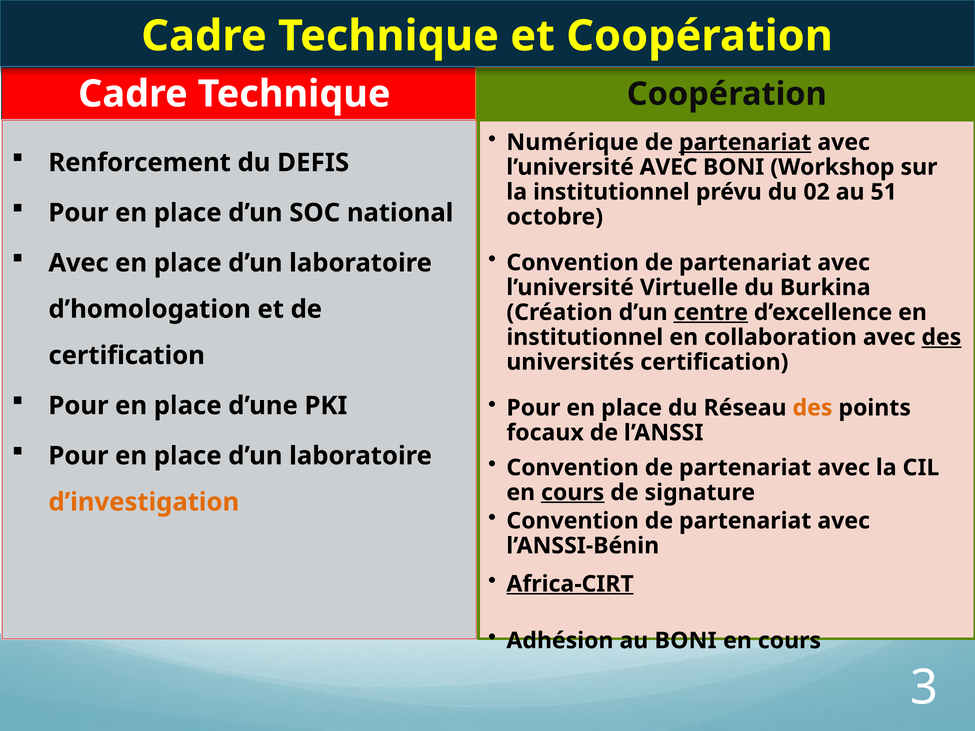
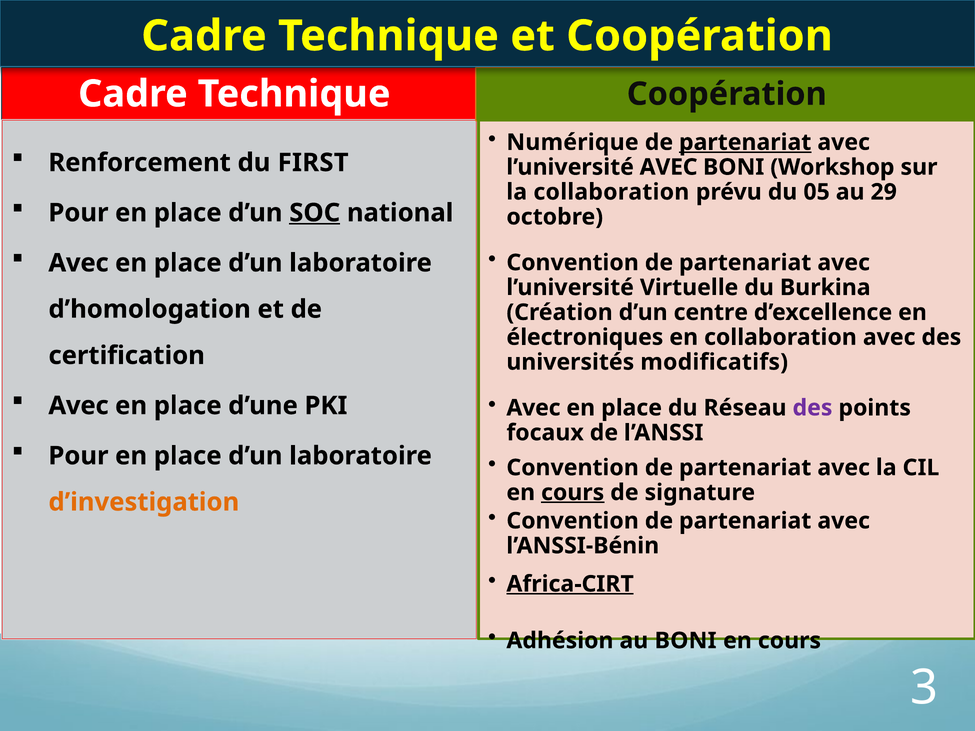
DEFIS: DEFIS -> FIRST (313, 163)
la institutionnel: institutionnel -> collaboration (611, 192)
02: 02 -> 05 (817, 192)
51: 51 -> 29 (884, 192)
SOC underline: none -> present (315, 213)
centre underline: present -> none (711, 312)
institutionnel: institutionnel -> électroniques (585, 337)
des underline: present -> none (941, 337)
universités certification: certification -> modificatifs (714, 362)
Pour: Pour -> Avec (79, 406)
Pour: Pour -> Avec (533, 408)
des colour: orange -> purple (812, 408)
